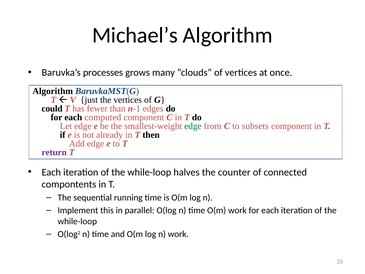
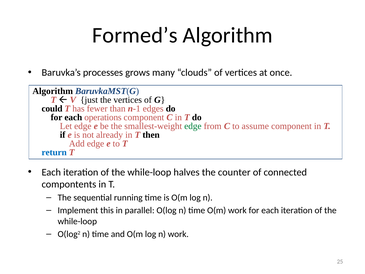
Michael’s: Michael’s -> Formed’s (135, 35)
computed: computed -> operations (103, 117)
subsets: subsets -> assume (255, 126)
return colour: purple -> blue (54, 152)
